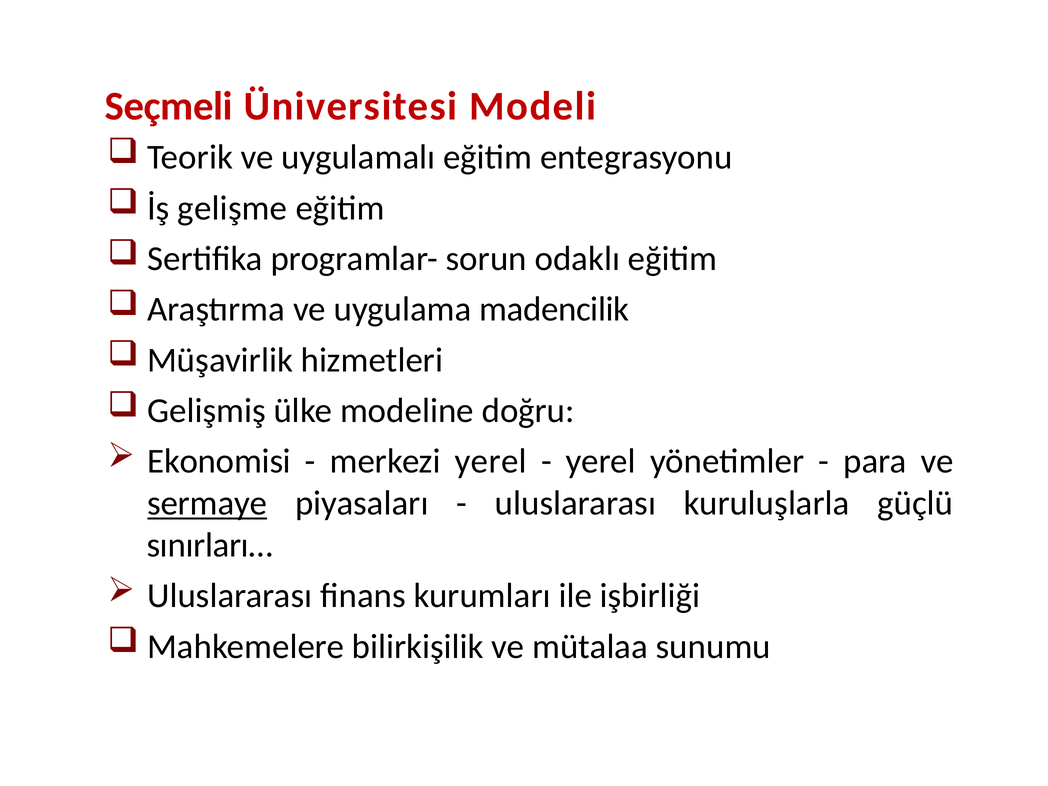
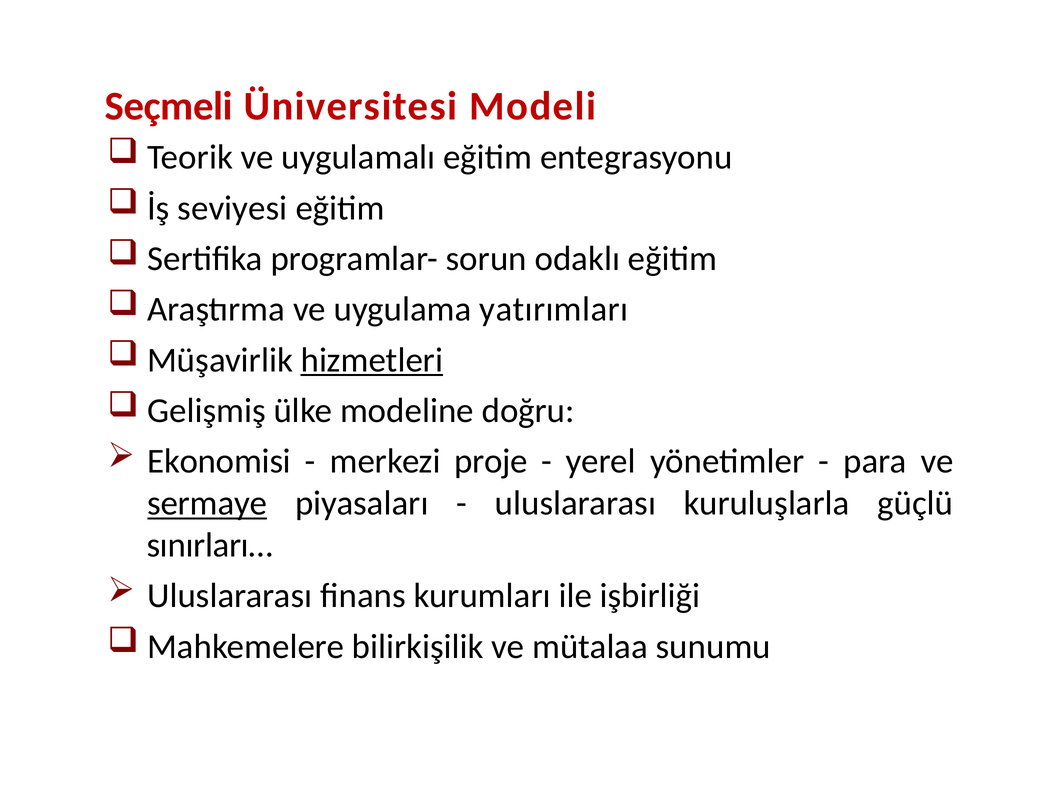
gelişme: gelişme -> seviyesi (232, 208)
madencilik: madencilik -> yatırımları (554, 309)
hizmetleri underline: none -> present (372, 360)
merkezi yerel: yerel -> proje (491, 461)
